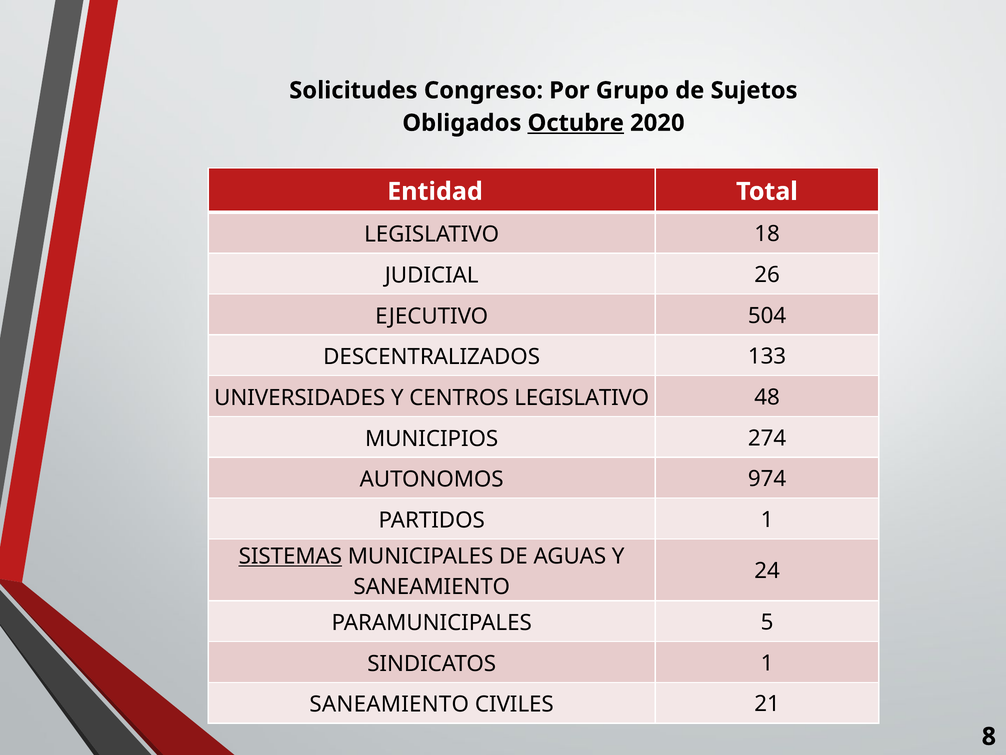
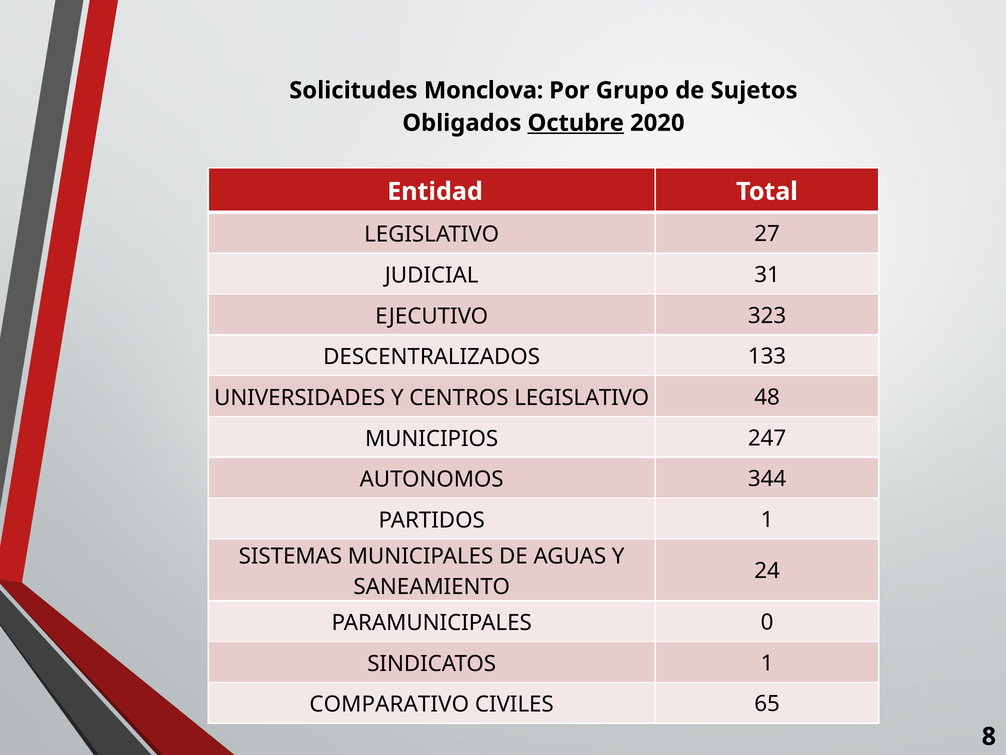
Congreso: Congreso -> Monclova (484, 90)
18: 18 -> 27 (767, 234)
26: 26 -> 31 (767, 275)
504: 504 -> 323 (767, 315)
274: 274 -> 247 (767, 438)
974: 974 -> 344 (767, 479)
SISTEMAS underline: present -> none (290, 556)
5: 5 -> 0 (767, 622)
SANEAMIENTO: SANEAMIENTO -> COMPARATIVO (389, 704)
21: 21 -> 65 (767, 704)
